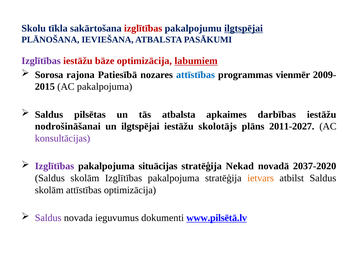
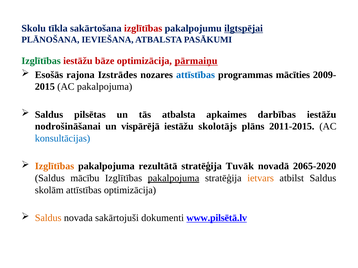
Izglītības colour: purple -> green (41, 61)
labumiem: labumiem -> pārmaiņu (196, 61)
Sorosa: Sorosa -> Esošās (49, 75)
Patiesībā: Patiesībā -> Izstrādes (117, 75)
vienmēr: vienmēr -> mācīties (293, 75)
un ilgtspējai: ilgtspējai -> vispārējā (140, 127)
2011-2027: 2011-2027 -> 2011-2015 (292, 127)
konsultācijas colour: purple -> blue (63, 139)
Izglītības colour: purple -> orange (55, 167)
situācijas: situācijas -> rezultātā (158, 167)
Nekad: Nekad -> Tuvāk (240, 167)
2037-2020: 2037-2020 -> 2065-2020 (315, 167)
skolām: skolām -> mācību (85, 178)
pakalpojuma underline: none -> present (174, 178)
Saldus colour: purple -> orange (48, 218)
ieguvumus: ieguvumus -> sakārtojuši (117, 218)
